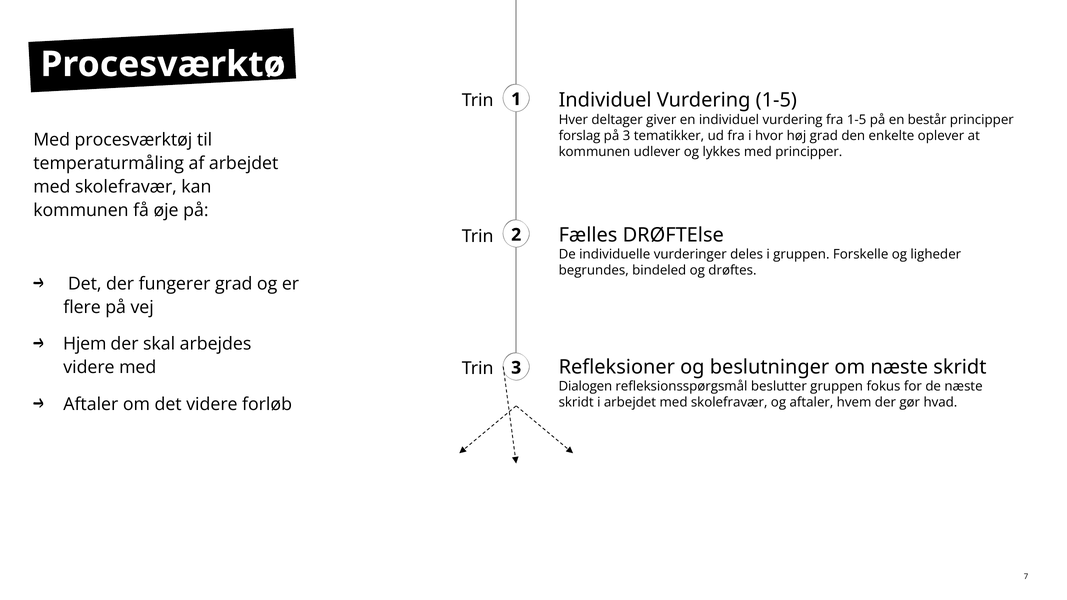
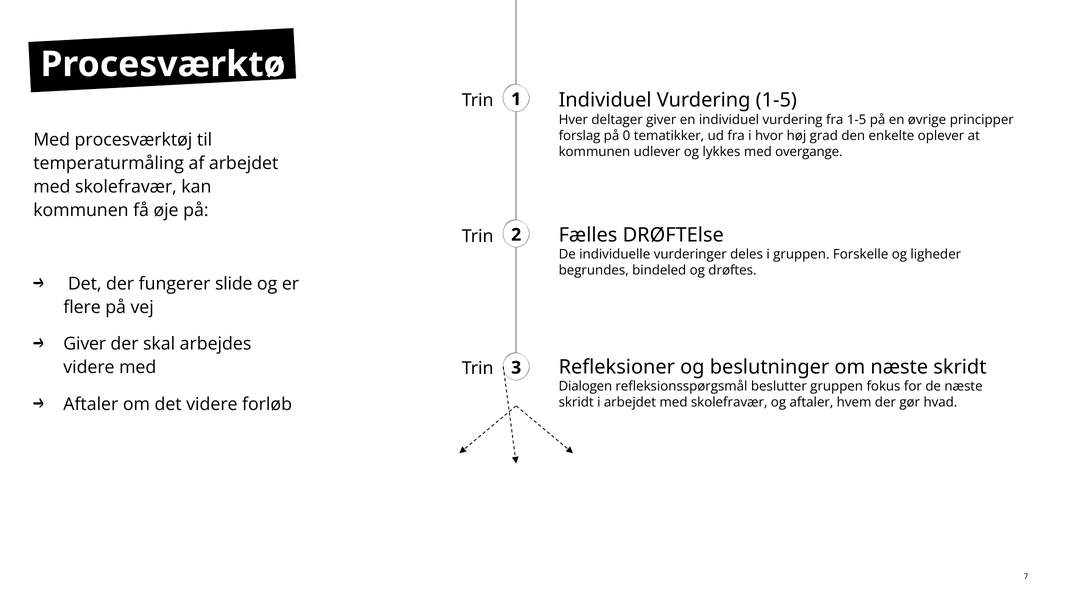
består: består -> øvrige (927, 120)
på 3: 3 -> 0 (627, 136)
med principper: principper -> overgange (809, 152)
fungerer grad: grad -> slide (234, 284)
Hjem: Hjem -> Giver (85, 344)
